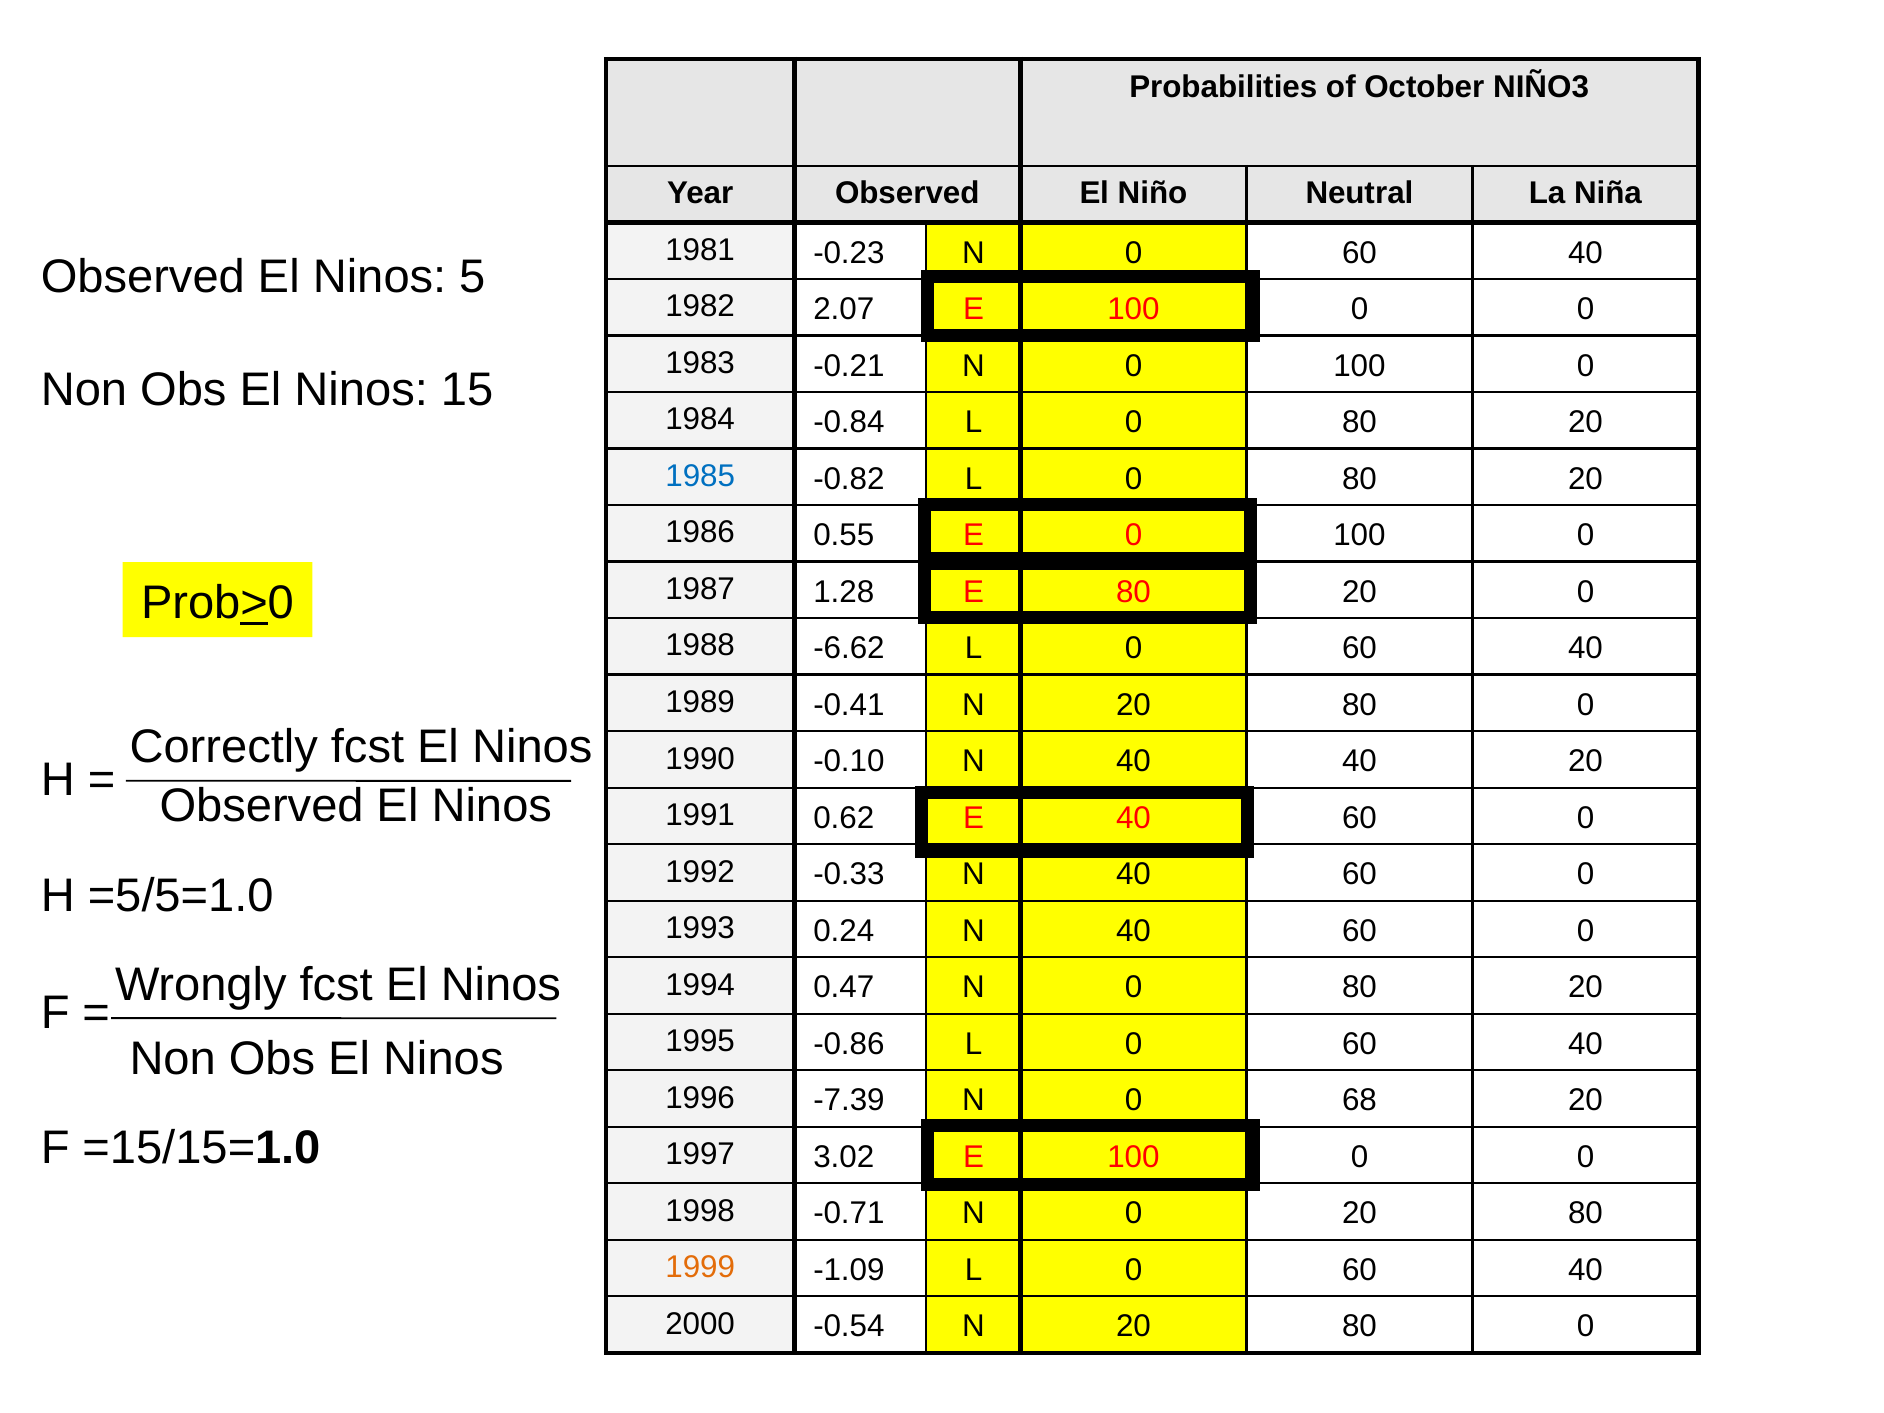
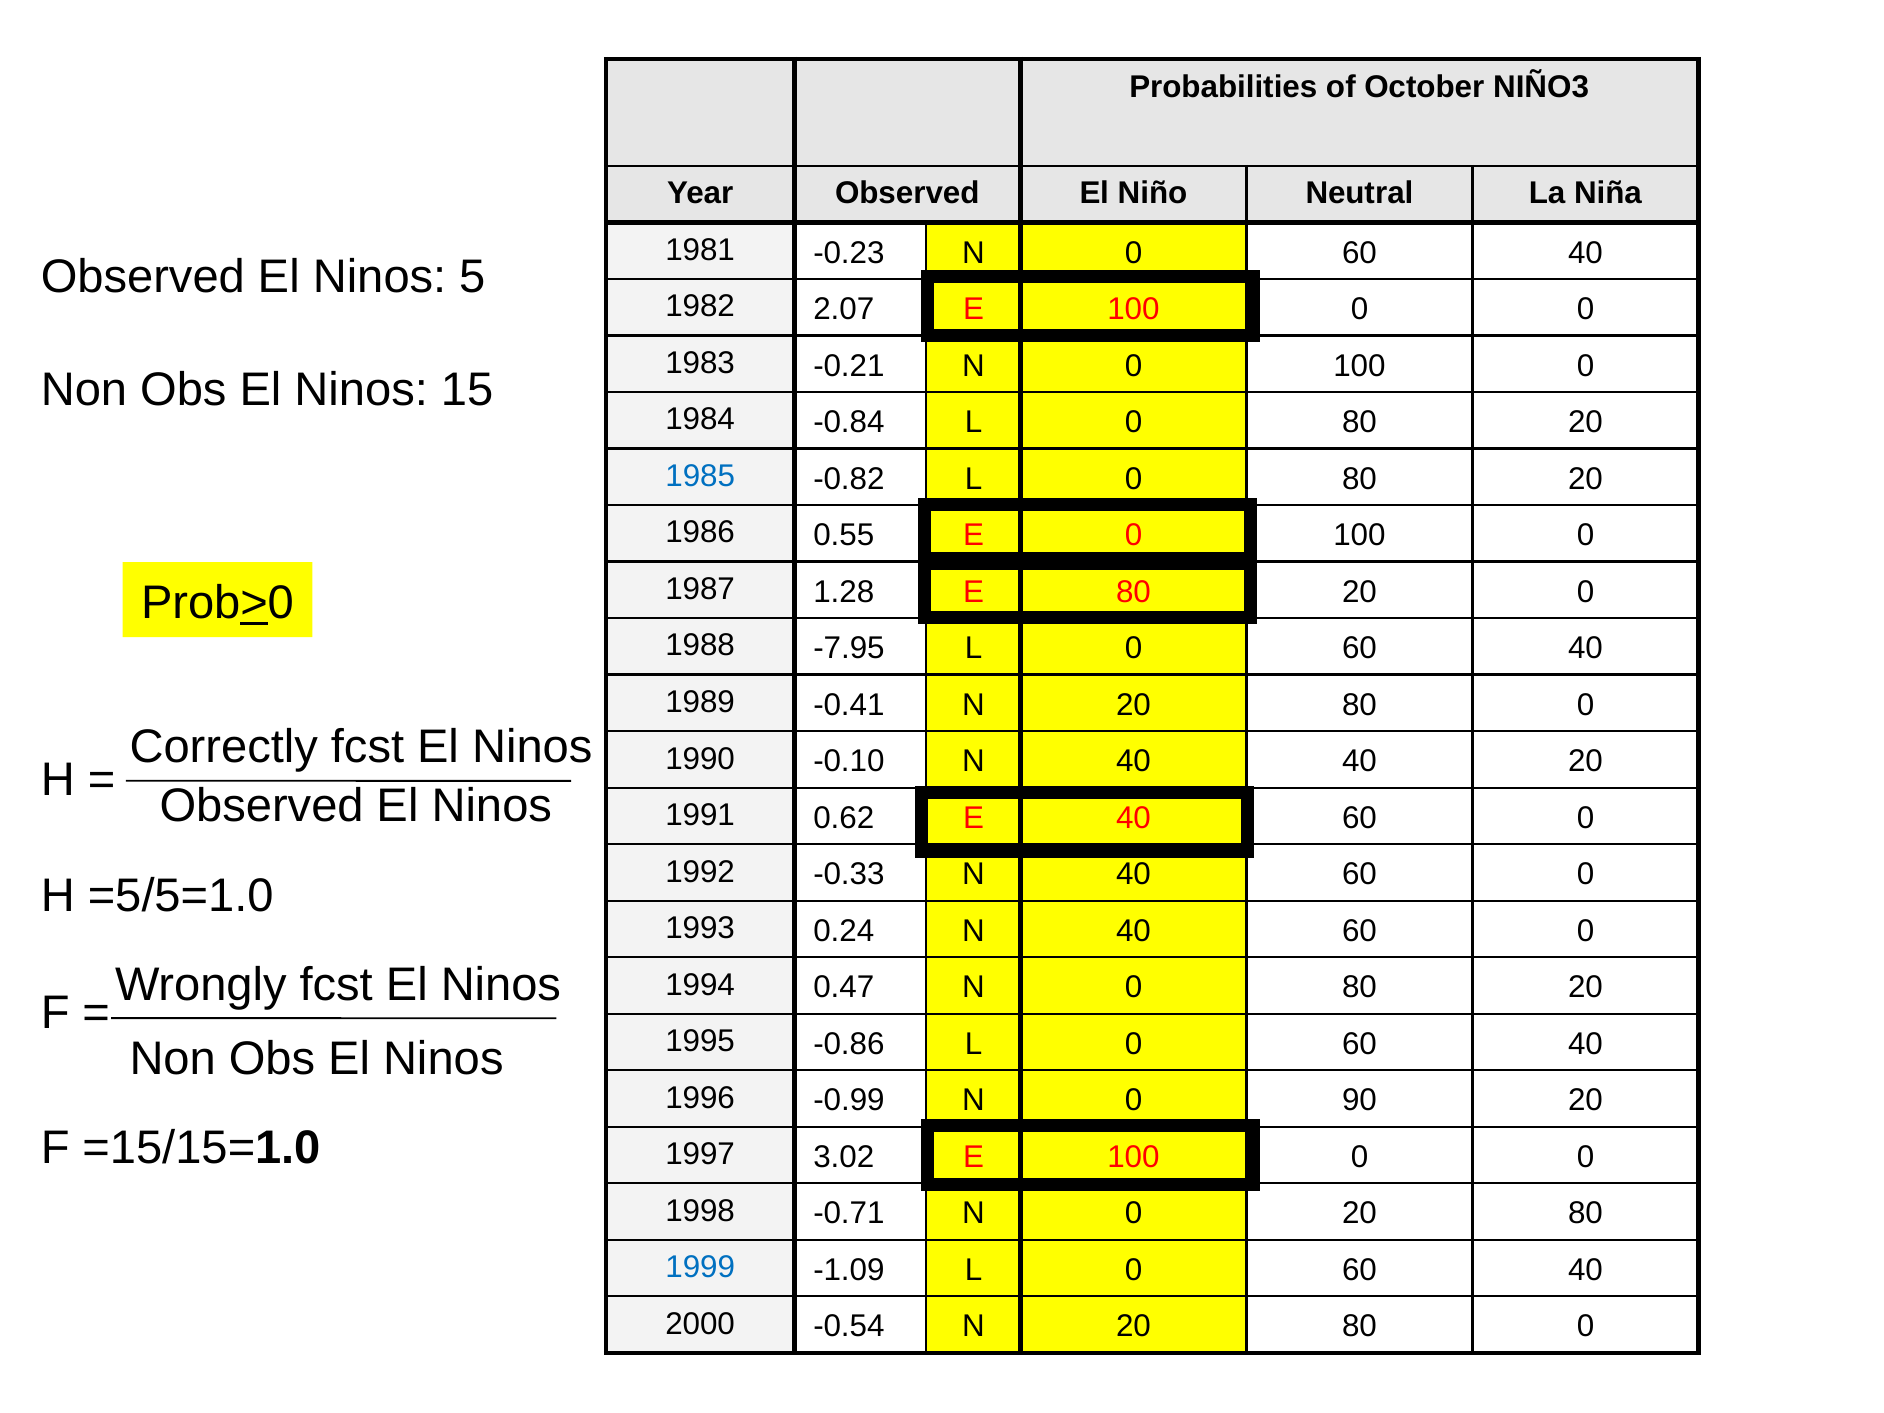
-6.62: -6.62 -> -7.95 (849, 648)
-7.39: -7.39 -> -0.99 (849, 1100)
68: 68 -> 90 (1359, 1100)
1999 colour: orange -> blue (700, 1267)
